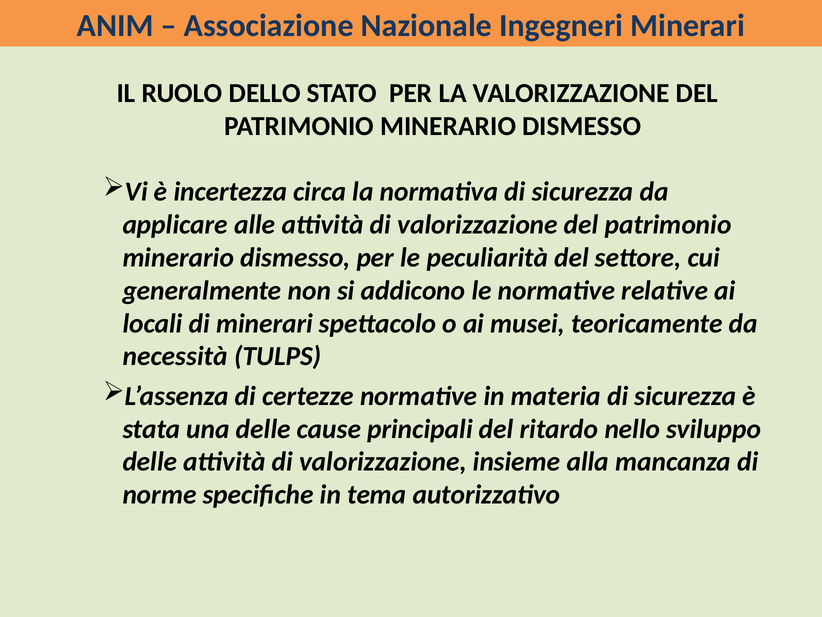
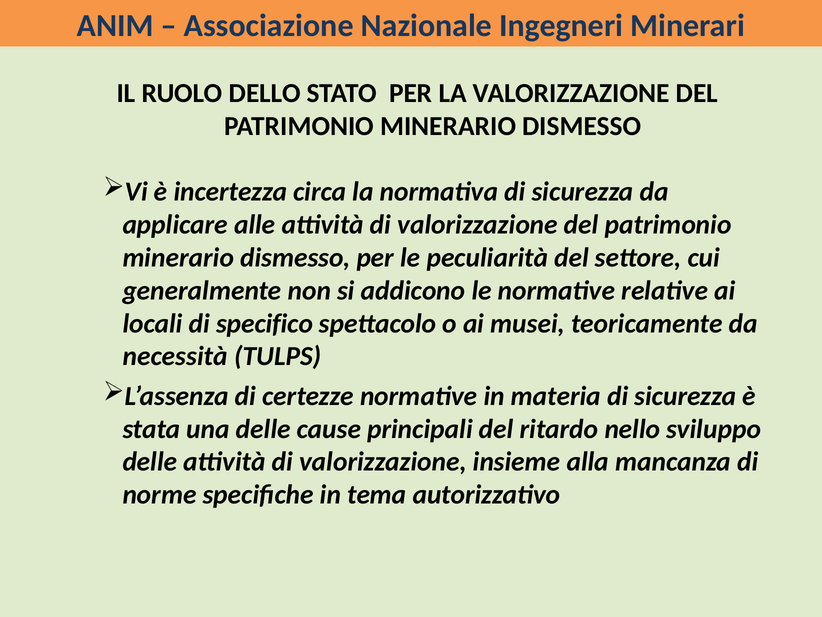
di minerari: minerari -> specifico (265, 323)
